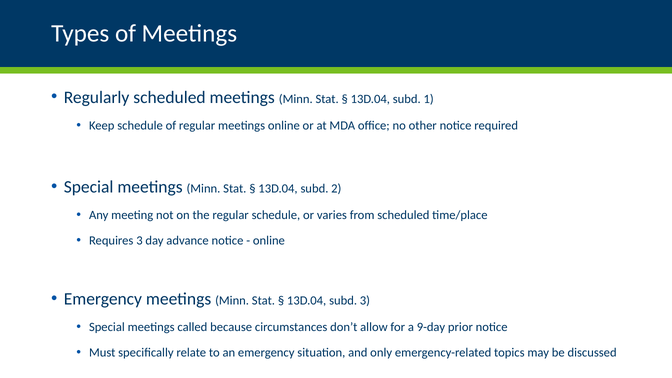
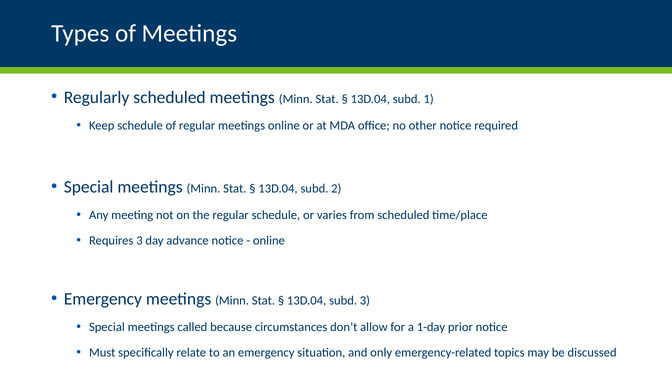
9-day: 9-day -> 1-day (431, 327)
